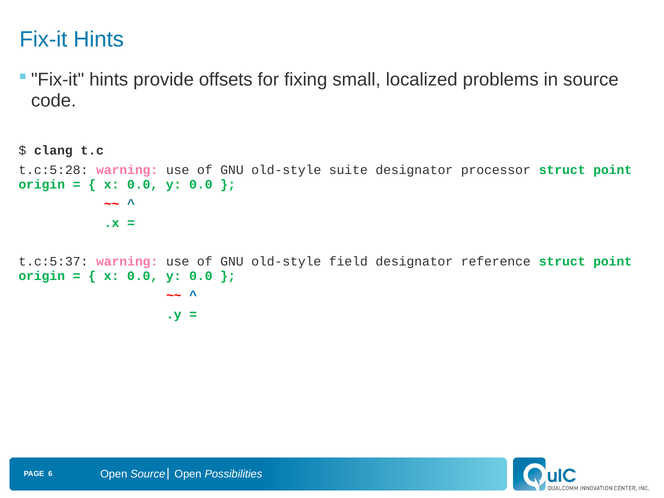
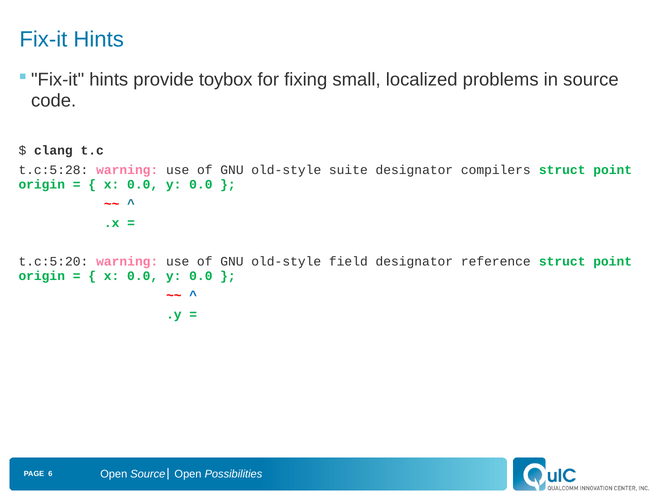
offsets: offsets -> toybox (226, 80)
processor: processor -> compilers (496, 170)
t.c:5:37: t.c:5:37 -> t.c:5:20 (53, 261)
